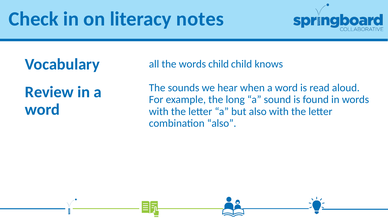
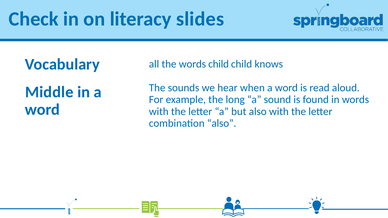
notes: notes -> slides (200, 19)
Review: Review -> Middle (49, 92)
